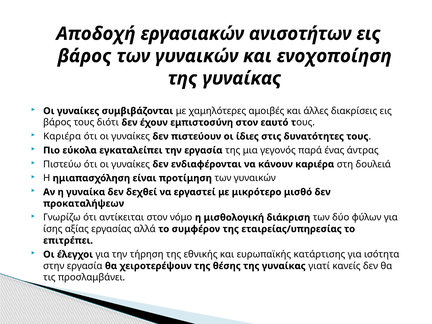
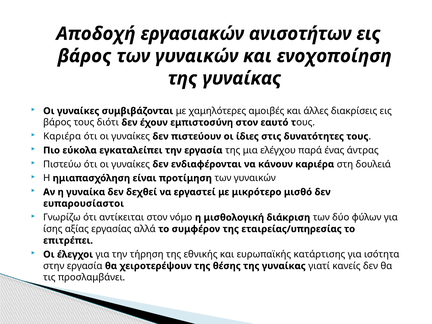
γεγονός: γεγονός -> ελέγχου (278, 150)
προκαταλήψεων: προκαταλήψεων -> ευπαρουσίαστοι (84, 204)
